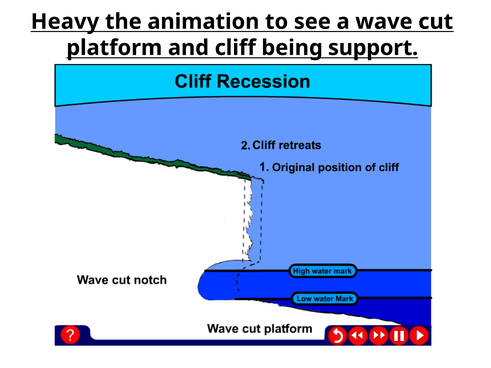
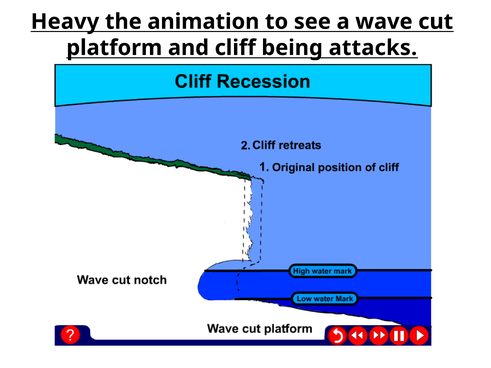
support: support -> attacks (373, 48)
